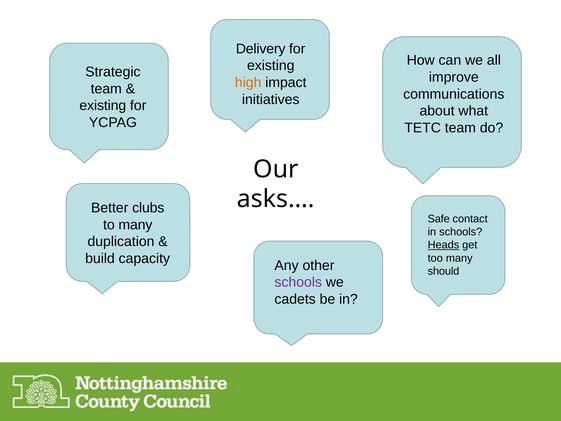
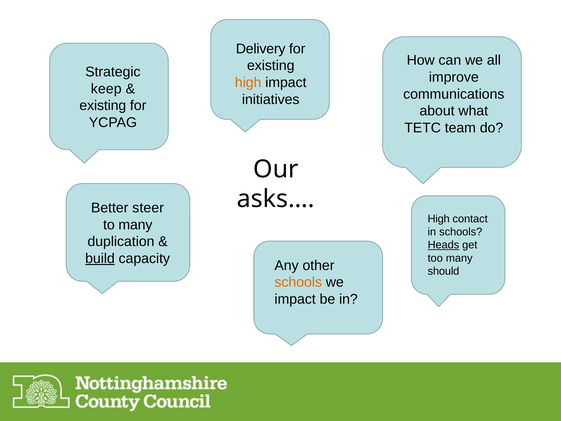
team: team -> keep (106, 89)
clubs: clubs -> steer (148, 208)
Safe: Safe -> High (439, 219)
build underline: none -> present (100, 258)
schools colour: purple -> orange (298, 282)
cadets: cadets -> impact (295, 299)
